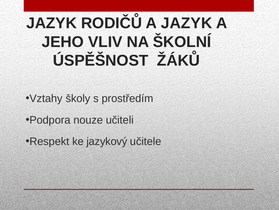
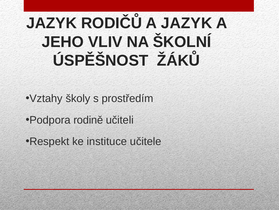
nouze: nouze -> rodině (88, 120)
jazykový: jazykový -> instituce (107, 141)
